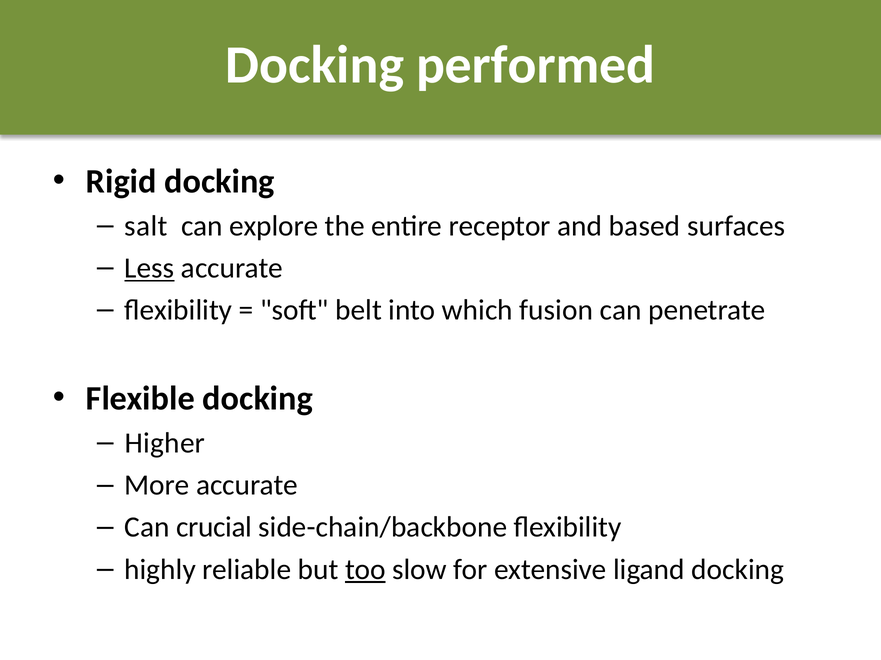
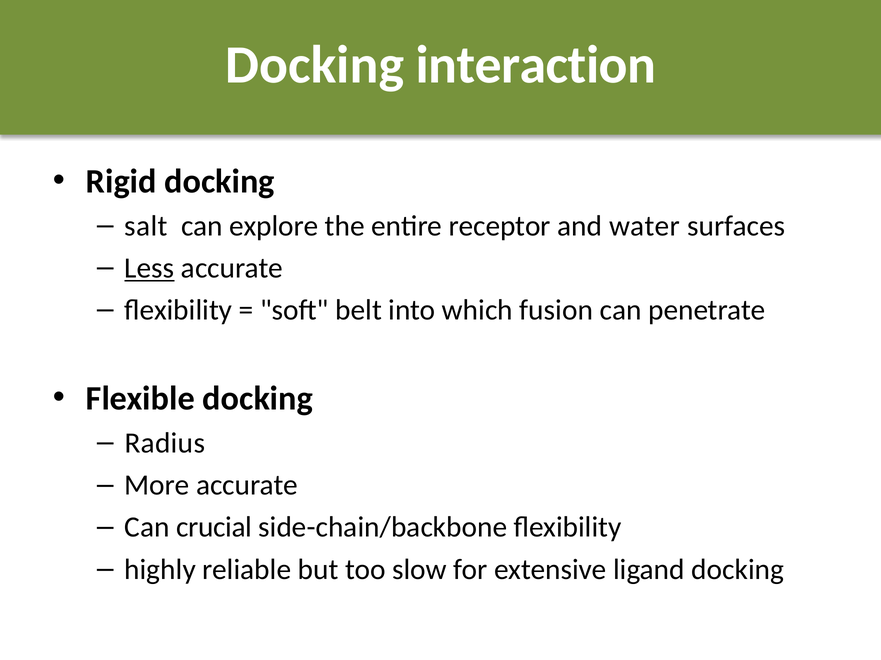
performed: performed -> interaction (536, 65)
based: based -> water (645, 226)
Higher: Higher -> Radius (165, 444)
too underline: present -> none (365, 570)
